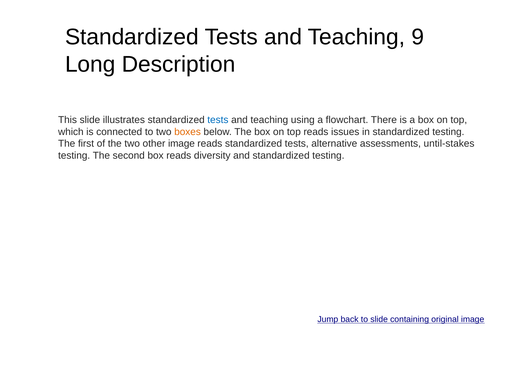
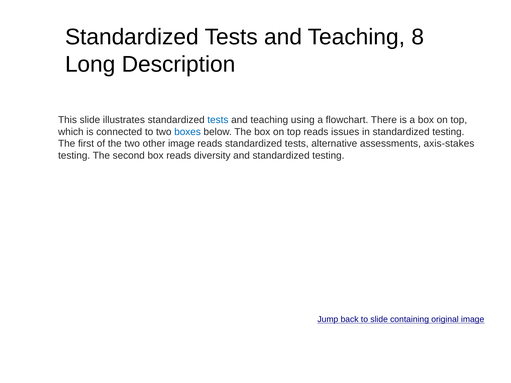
9: 9 -> 8 (418, 37)
boxes colour: orange -> blue (188, 132)
until-stakes: until-stakes -> axis-stakes (449, 144)
